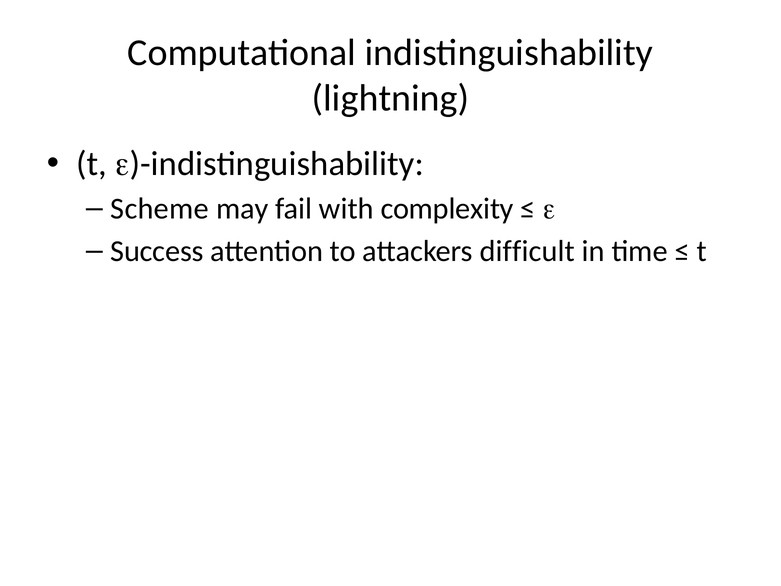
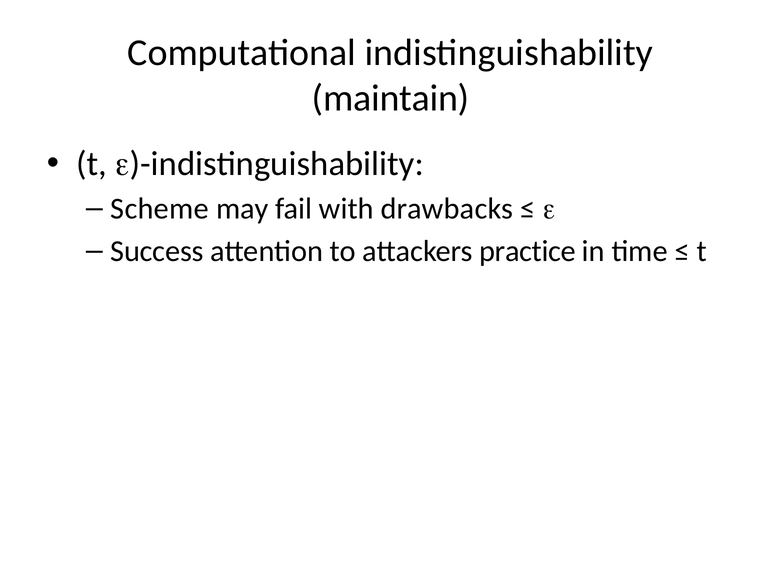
lightning: lightning -> maintain (391, 98)
complexity: complexity -> drawbacks (447, 209)
difficult: difficult -> practice (528, 251)
